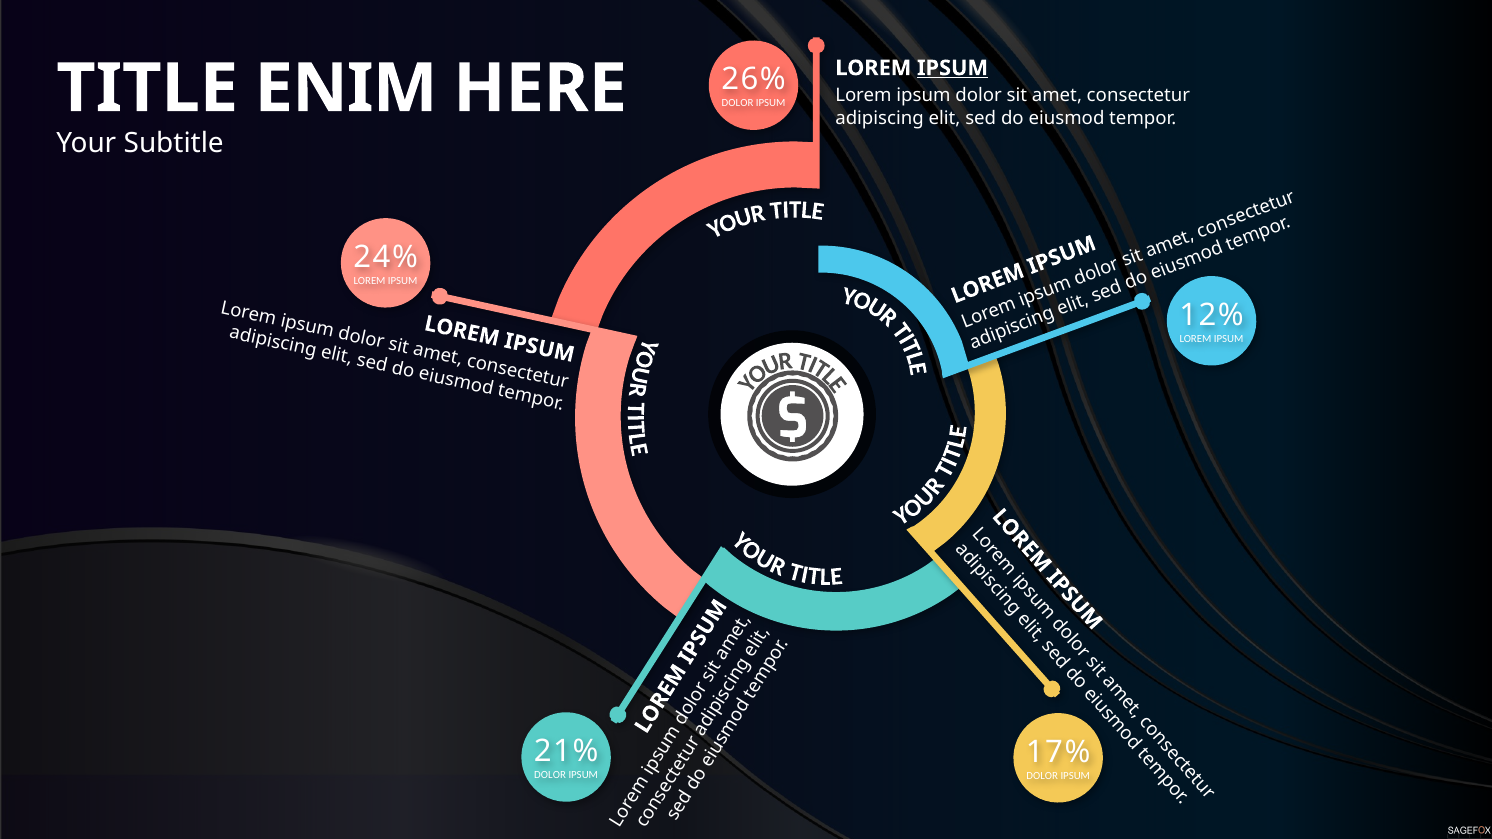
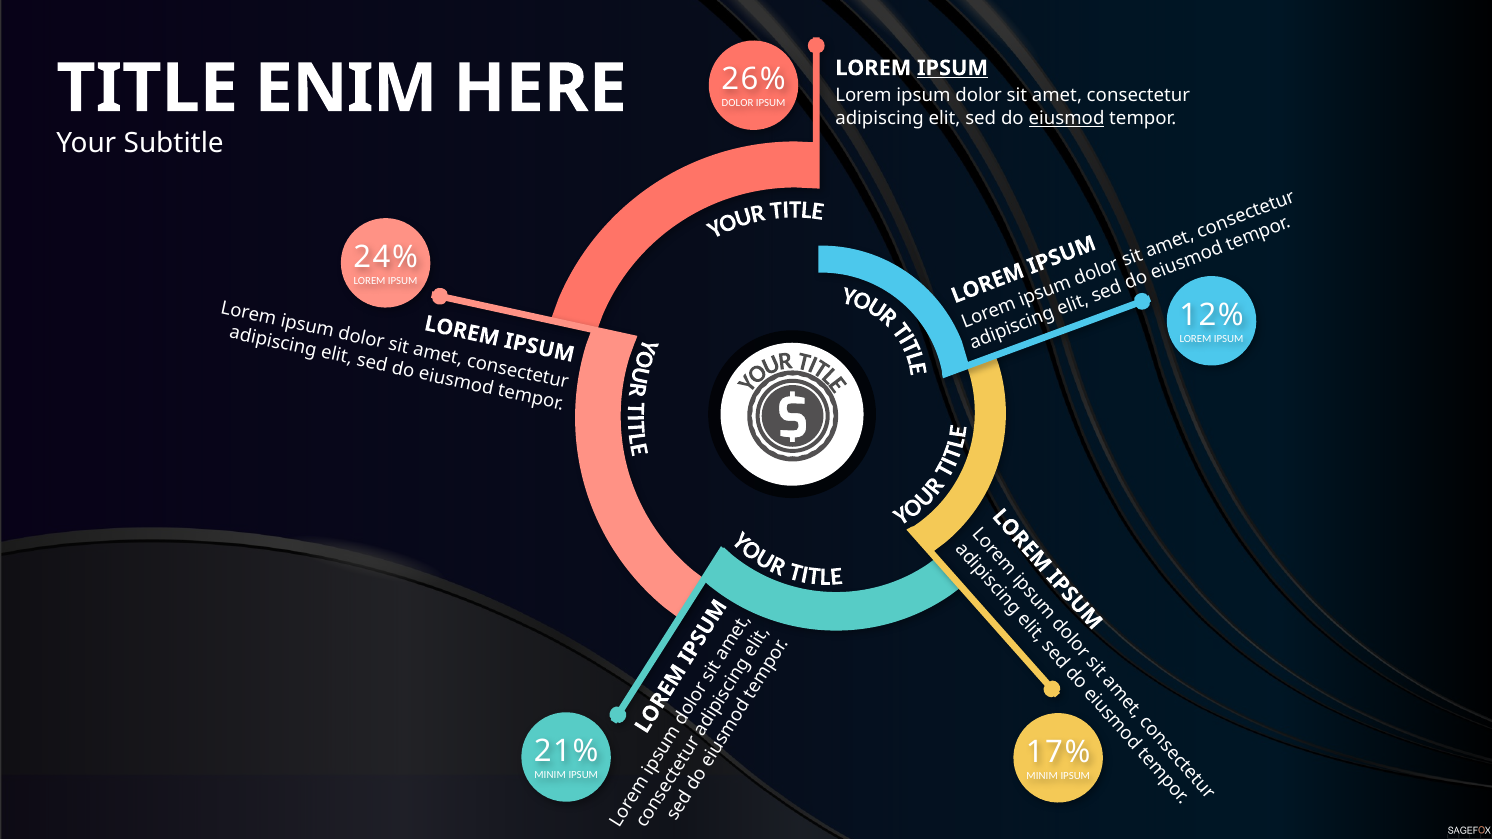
eiusmod underline: none -> present (1067, 118)
DOLOR: DOLOR -> MINIM (550, 775)
DOLOR: DOLOR -> MINIM (1042, 776)
